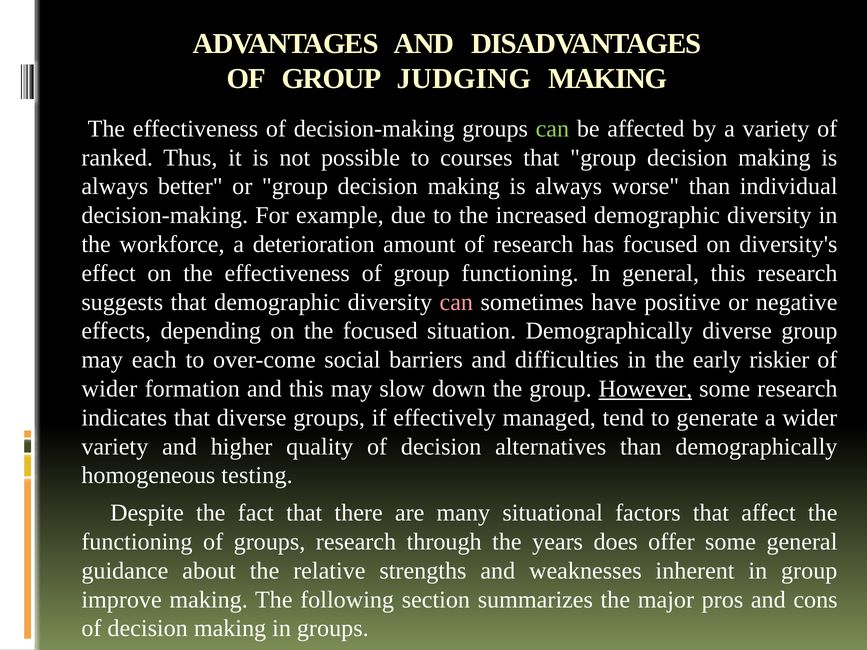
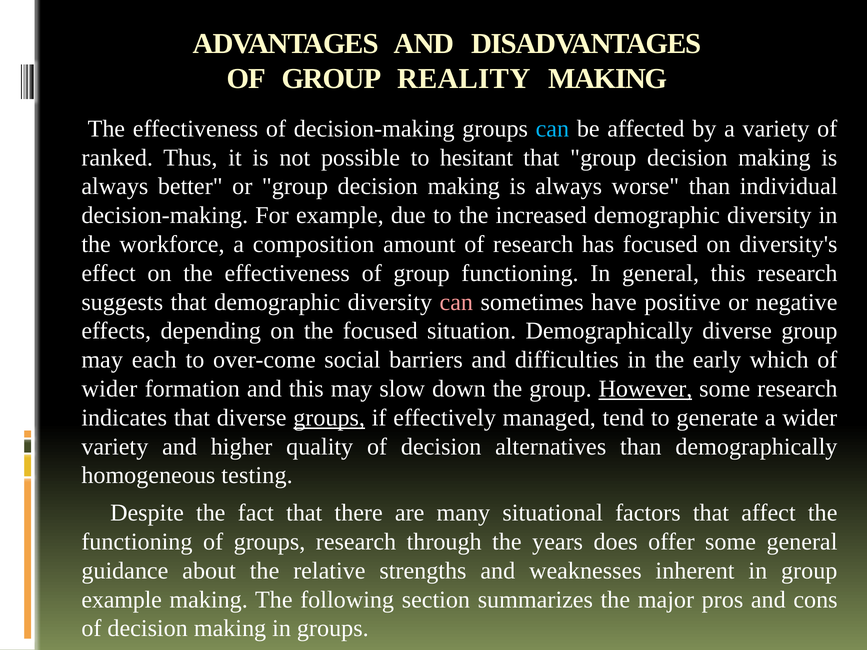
JUDGING: JUDGING -> REALITY (464, 79)
can colour: light green -> light blue (552, 129)
courses: courses -> hesitant (476, 158)
deterioration: deterioration -> composition (314, 244)
riskier: riskier -> which (779, 360)
groups underline: none -> present (329, 418)
improve: improve -> example (122, 600)
